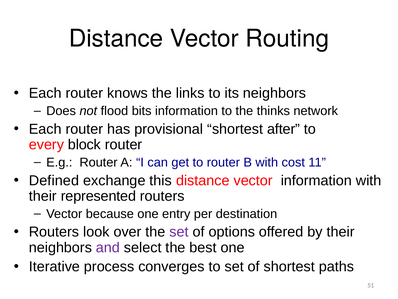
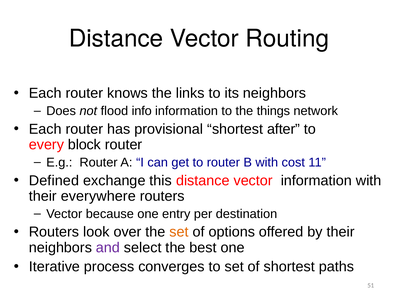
bits: bits -> info (142, 111)
thinks: thinks -> things (273, 111)
represented: represented -> everywhere (98, 196)
set colour: purple -> orange (179, 232)
